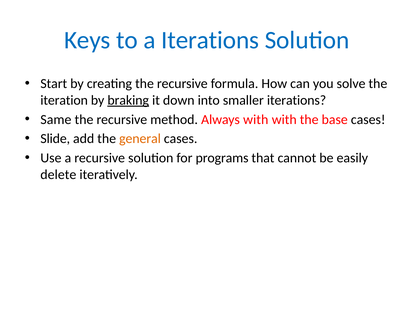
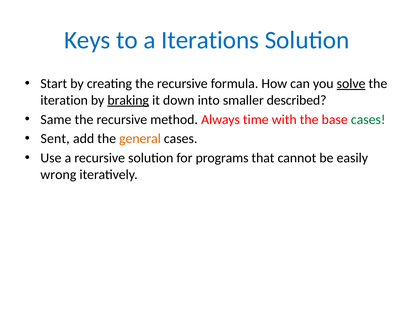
solve underline: none -> present (351, 84)
smaller iterations: iterations -> described (297, 100)
Always with: with -> time (256, 120)
cases colour: black -> green (368, 120)
Slide: Slide -> Sent (55, 139)
delete: delete -> wrong (58, 175)
